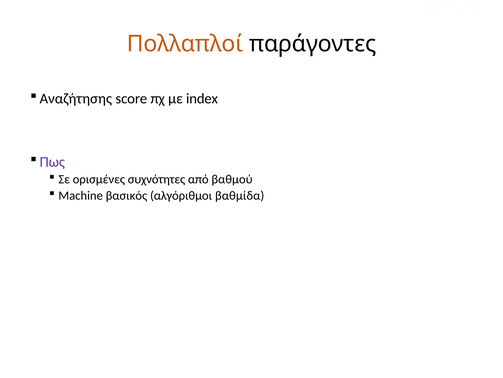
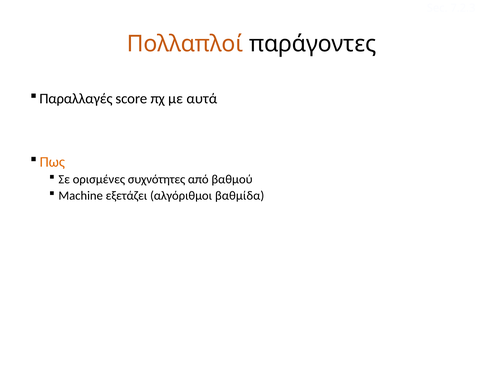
Αναζήτησης: Αναζήτησης -> Παραλλαγές (76, 98)
index: index -> αυτά (202, 98)
Πως colour: purple -> orange (52, 162)
βασικός: βασικός -> εξετάζει (126, 195)
